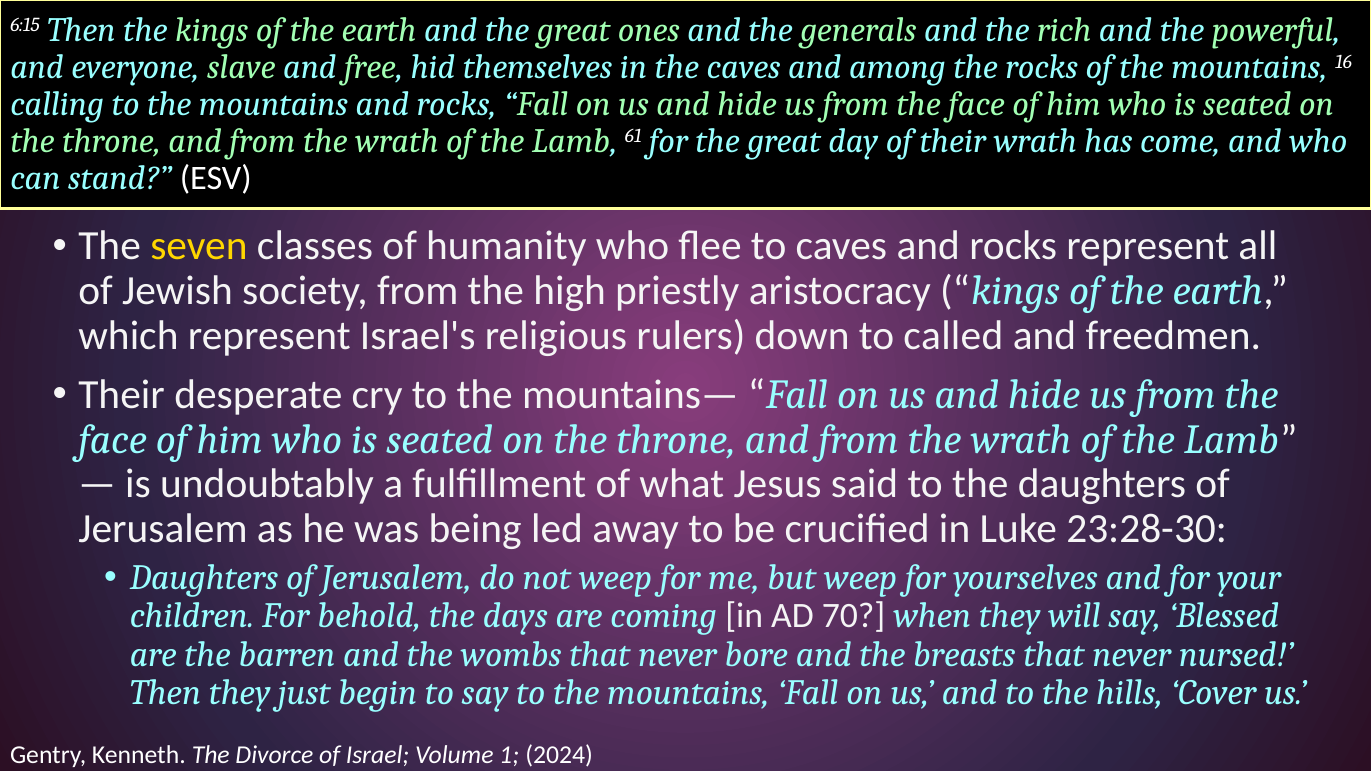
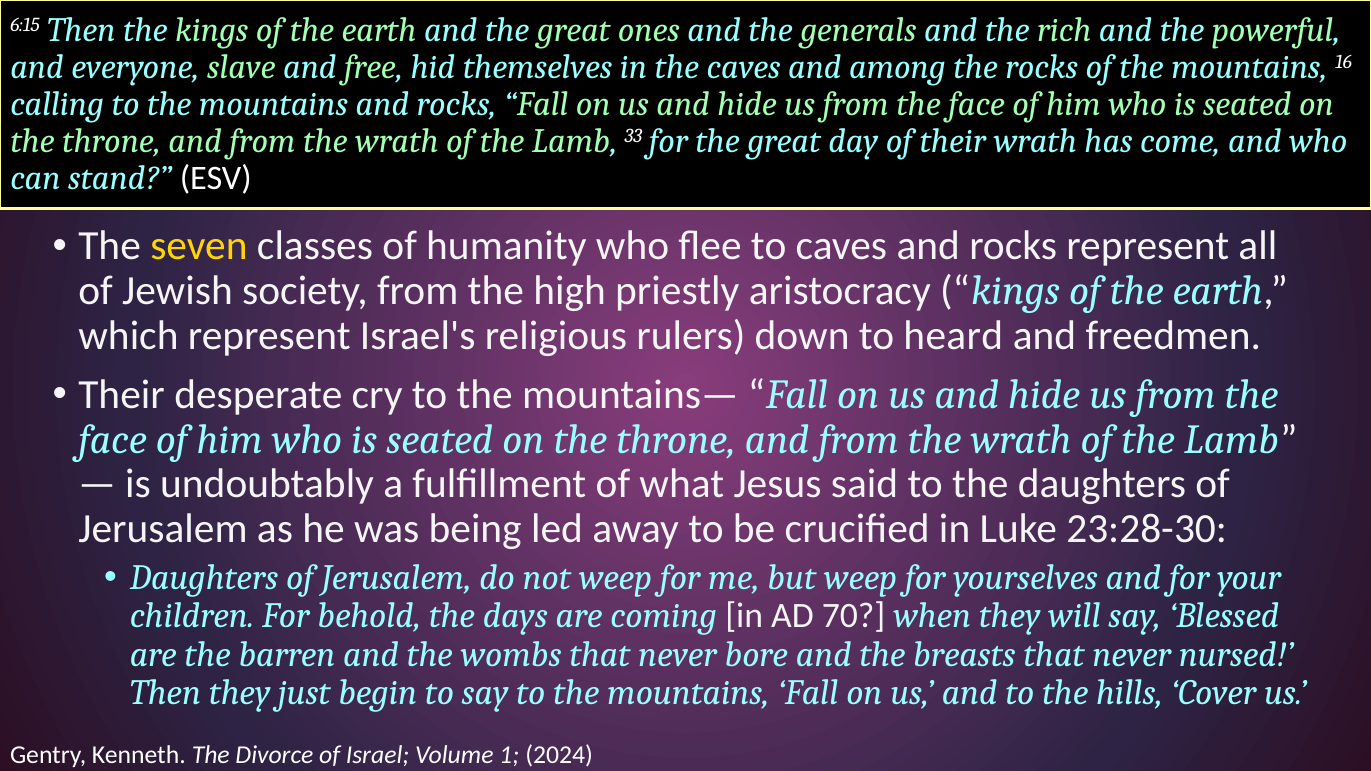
61: 61 -> 33 (633, 136)
called: called -> heard (953, 336)
